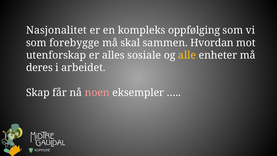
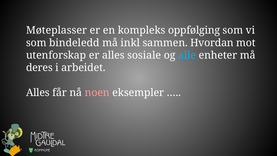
Nasjonalitet: Nasjonalitet -> Møteplasser (56, 30)
forebygge: forebygge -> bindeledd (74, 43)
skal: skal -> inkl (130, 43)
alle colour: yellow -> light blue (187, 55)
Skap: Skap -> Alles (38, 93)
